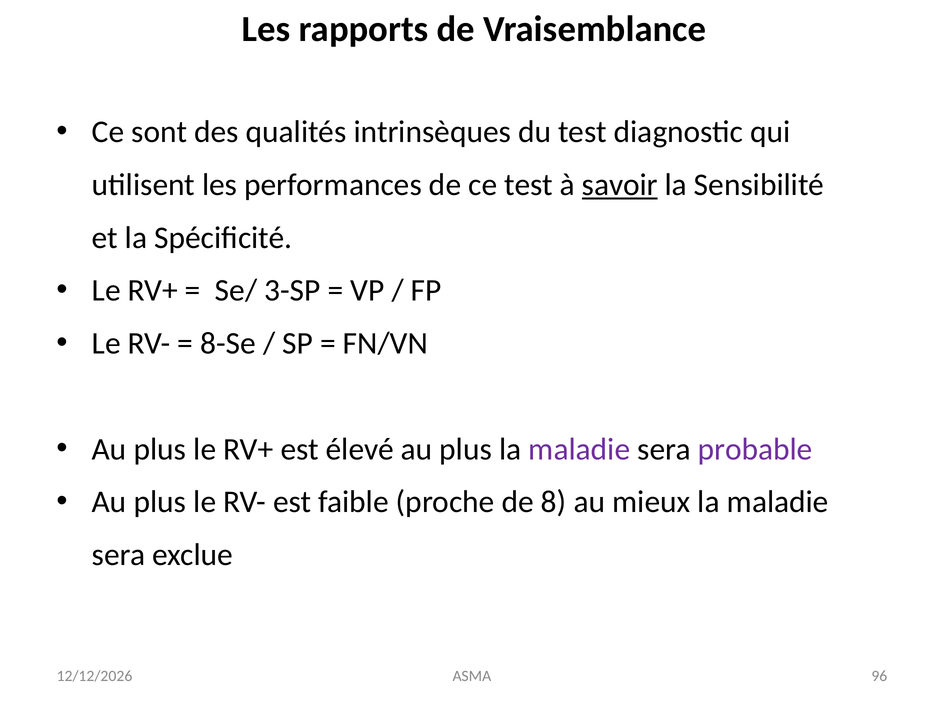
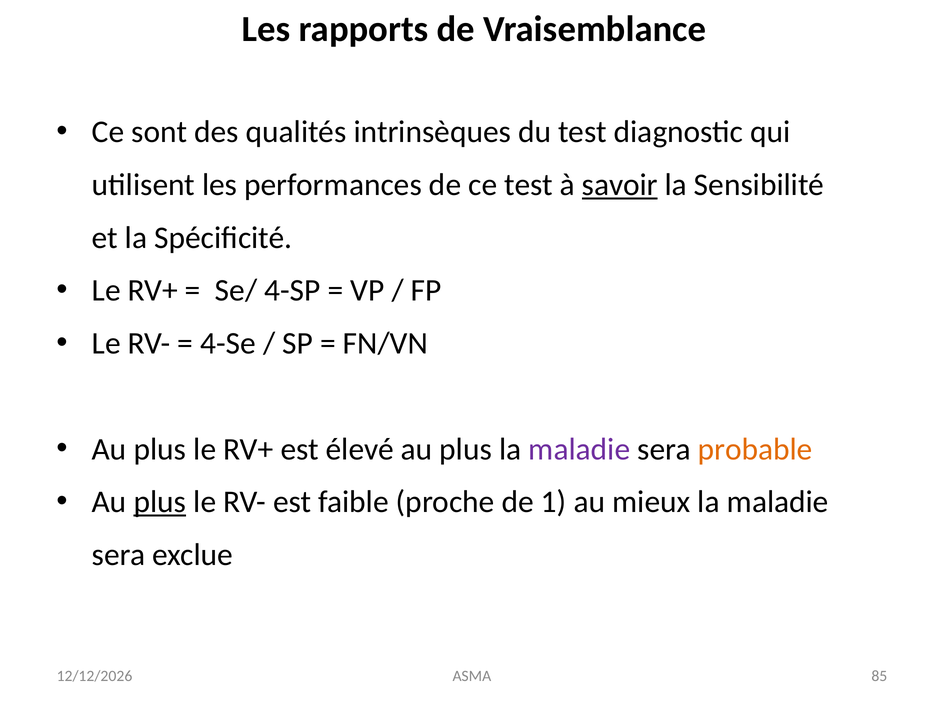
3-SP: 3-SP -> 4-SP (292, 291)
8-Se: 8-Se -> 4-Se (228, 343)
probable colour: purple -> orange (755, 449)
plus underline: none -> present (160, 502)
8: 8 -> 1 (554, 502)
96: 96 -> 85 (879, 676)
